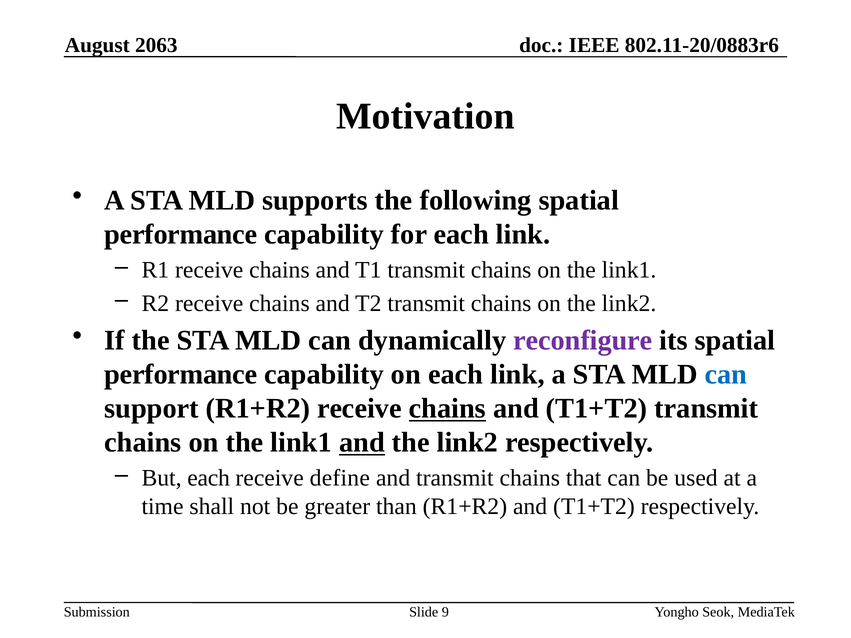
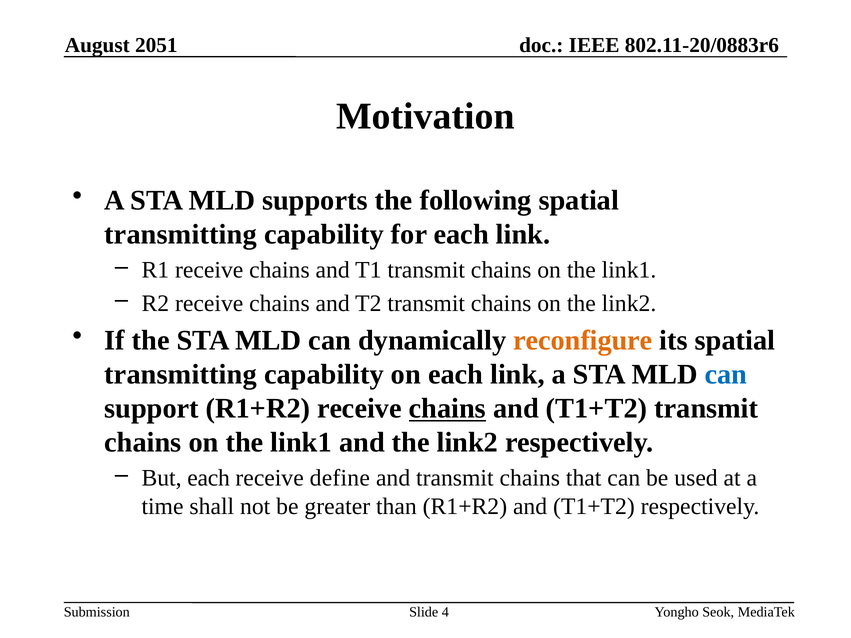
2063: 2063 -> 2051 (156, 45)
performance: performance -> transmitting (181, 235)
reconfigure colour: purple -> orange (583, 341)
performance: performance -> transmitting (181, 375)
and underline: present -> none (362, 443)
9: 9 -> 4 (445, 612)
